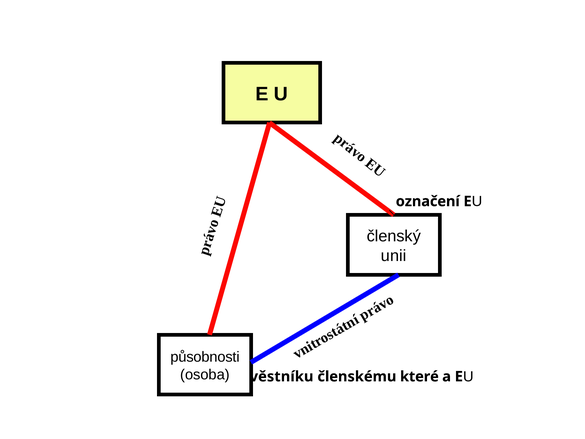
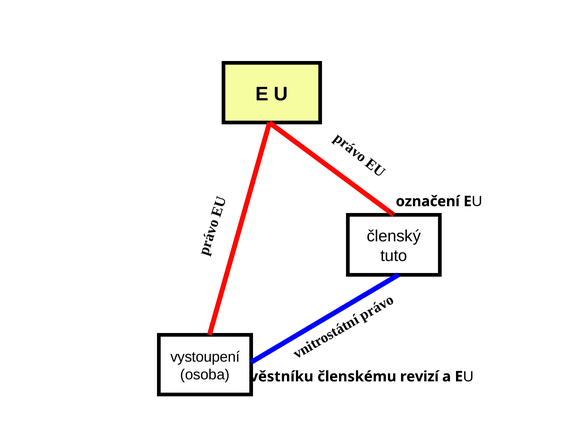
unii: unii -> tuto (394, 256)
působnosti: působnosti -> vystoupení (205, 357)
které: které -> revizí (419, 376)
